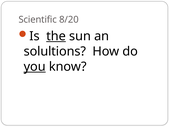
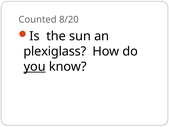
Scientific: Scientific -> Counted (38, 20)
the underline: present -> none (56, 36)
solultions: solultions -> plexiglass (55, 51)
